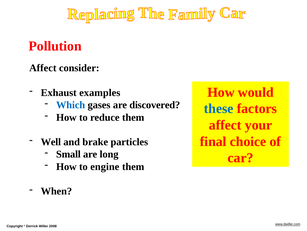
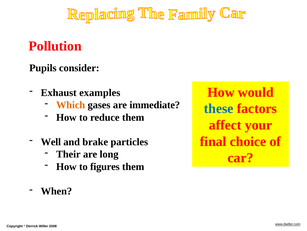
Affect: Affect -> Pupils (43, 68)
Which colour: blue -> orange (71, 105)
discovered: discovered -> immediate (155, 105)
Small: Small -> Their (68, 154)
engine: engine -> figures (105, 166)
